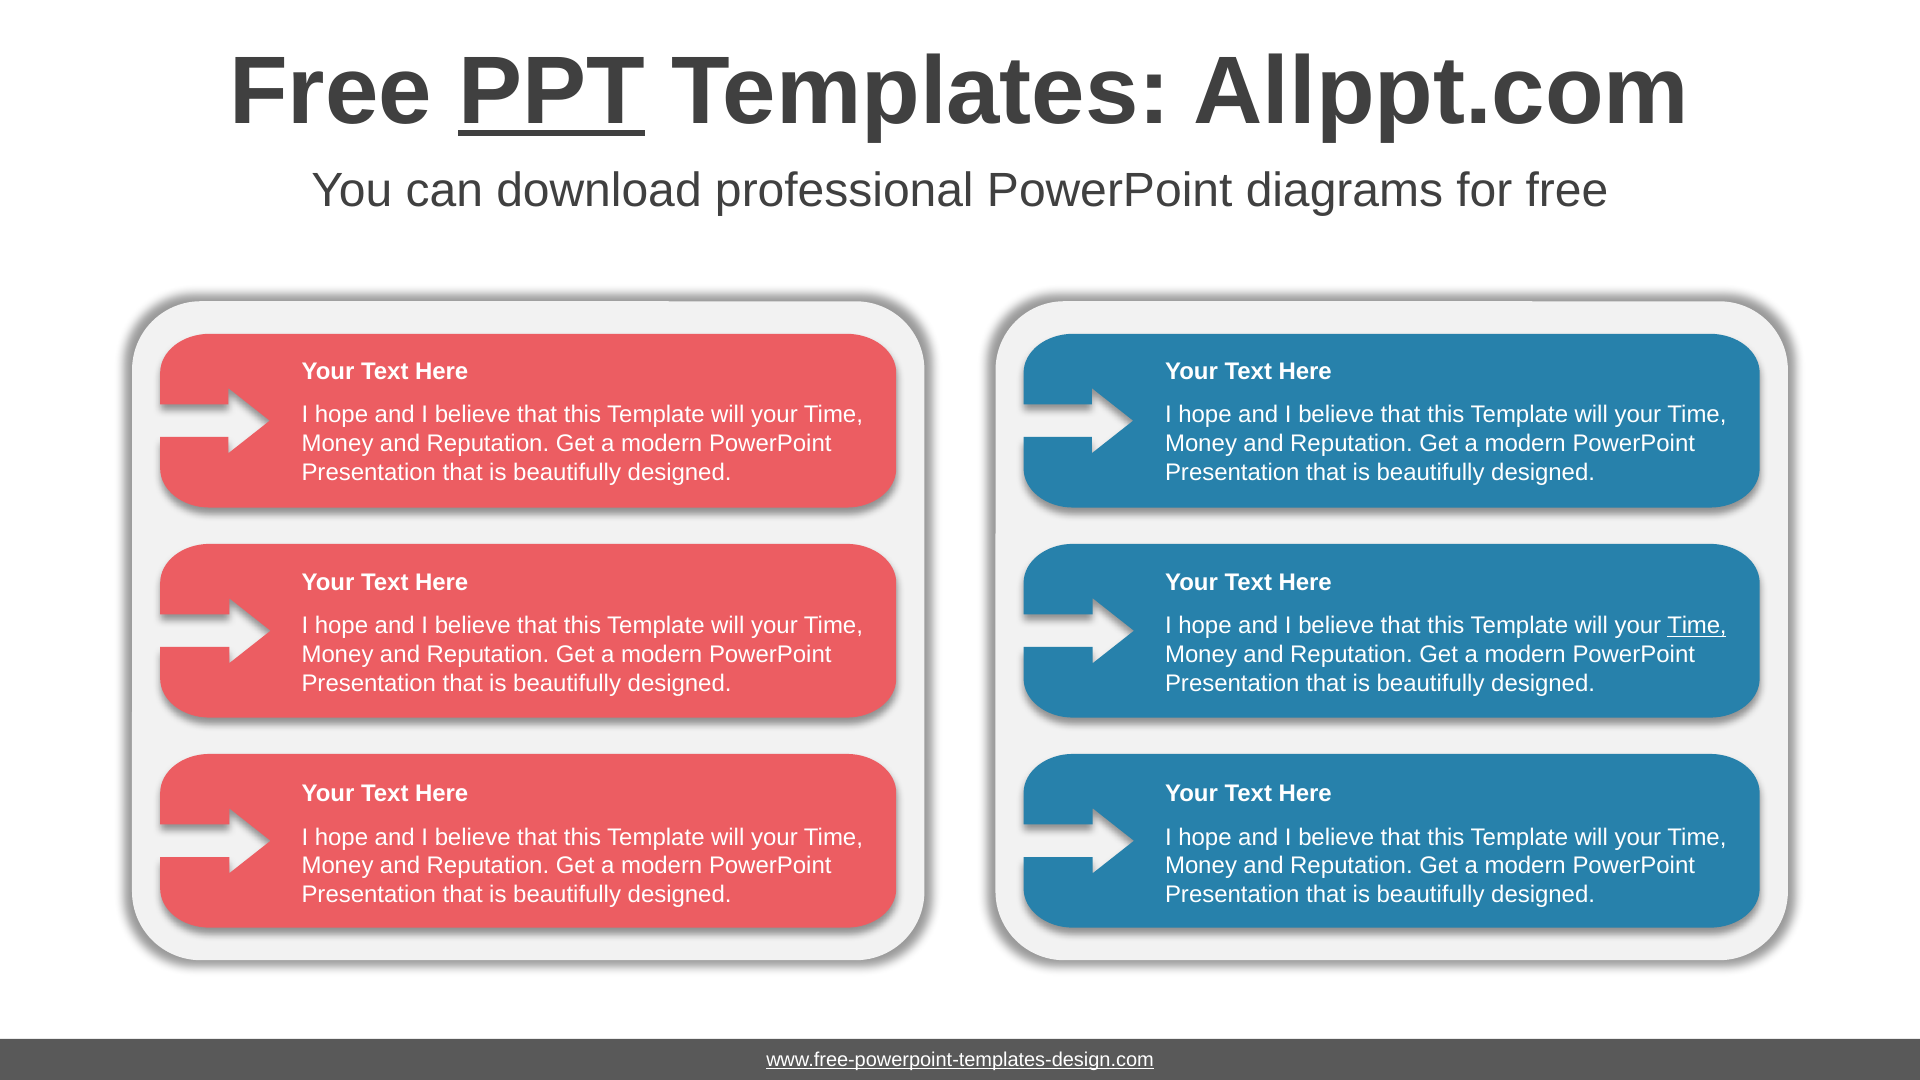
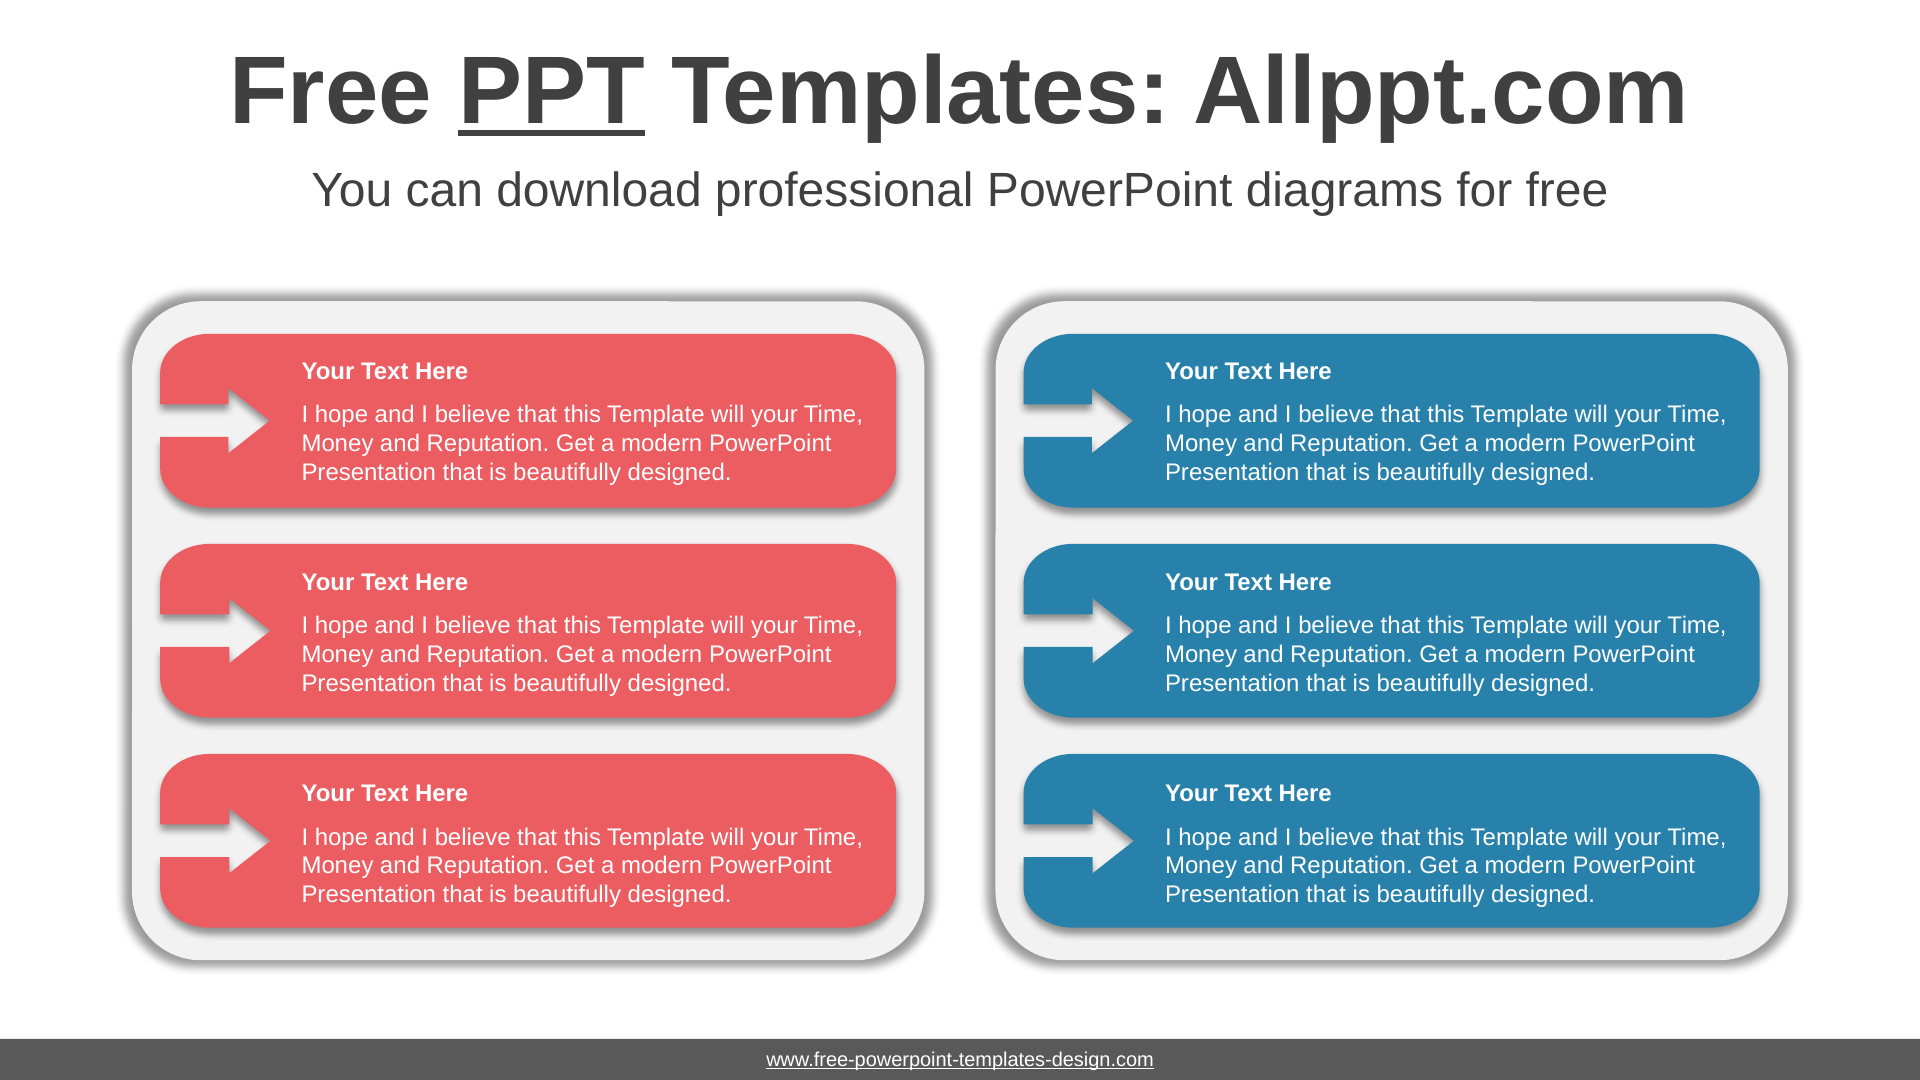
Time underline: present -> none (1697, 626)
